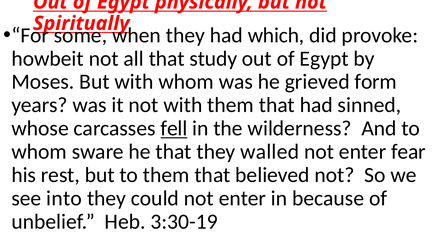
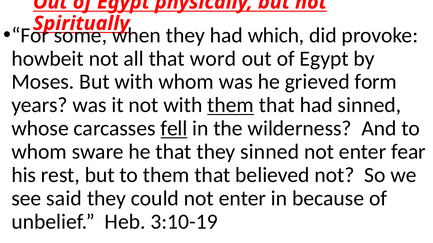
study: study -> word (213, 59)
them underline: none -> present (231, 105)
they walled: walled -> sinned (270, 152)
into: into -> said (64, 199)
3:30-19: 3:30-19 -> 3:10-19 (184, 222)
